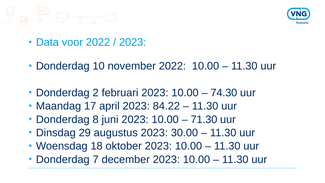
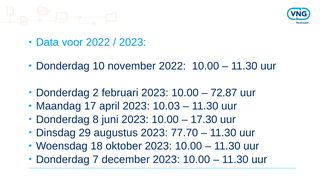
74.30: 74.30 -> 72.87 (224, 93)
84.22: 84.22 -> 10.03 (166, 106)
71.30: 71.30 -> 17.30 (204, 119)
30.00: 30.00 -> 77.70 (184, 133)
